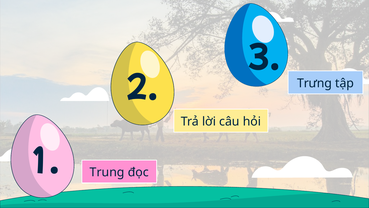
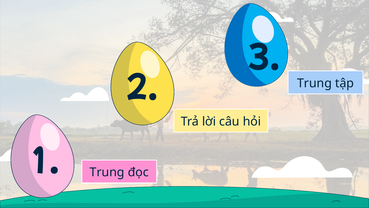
Trưng: Trưng -> Trung (314, 83)
